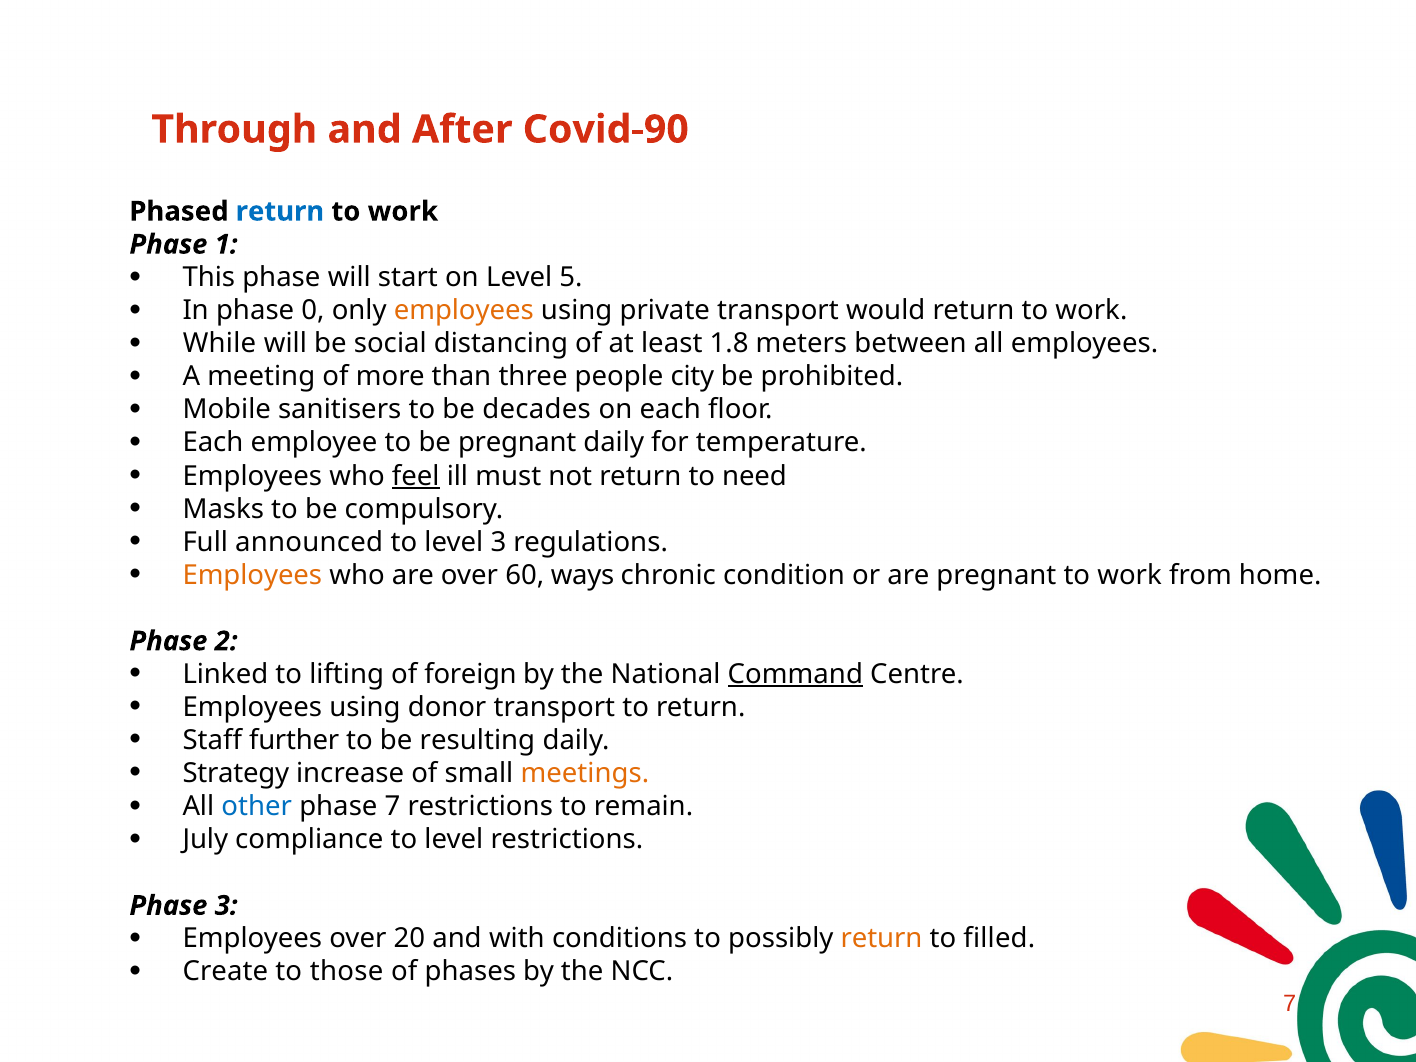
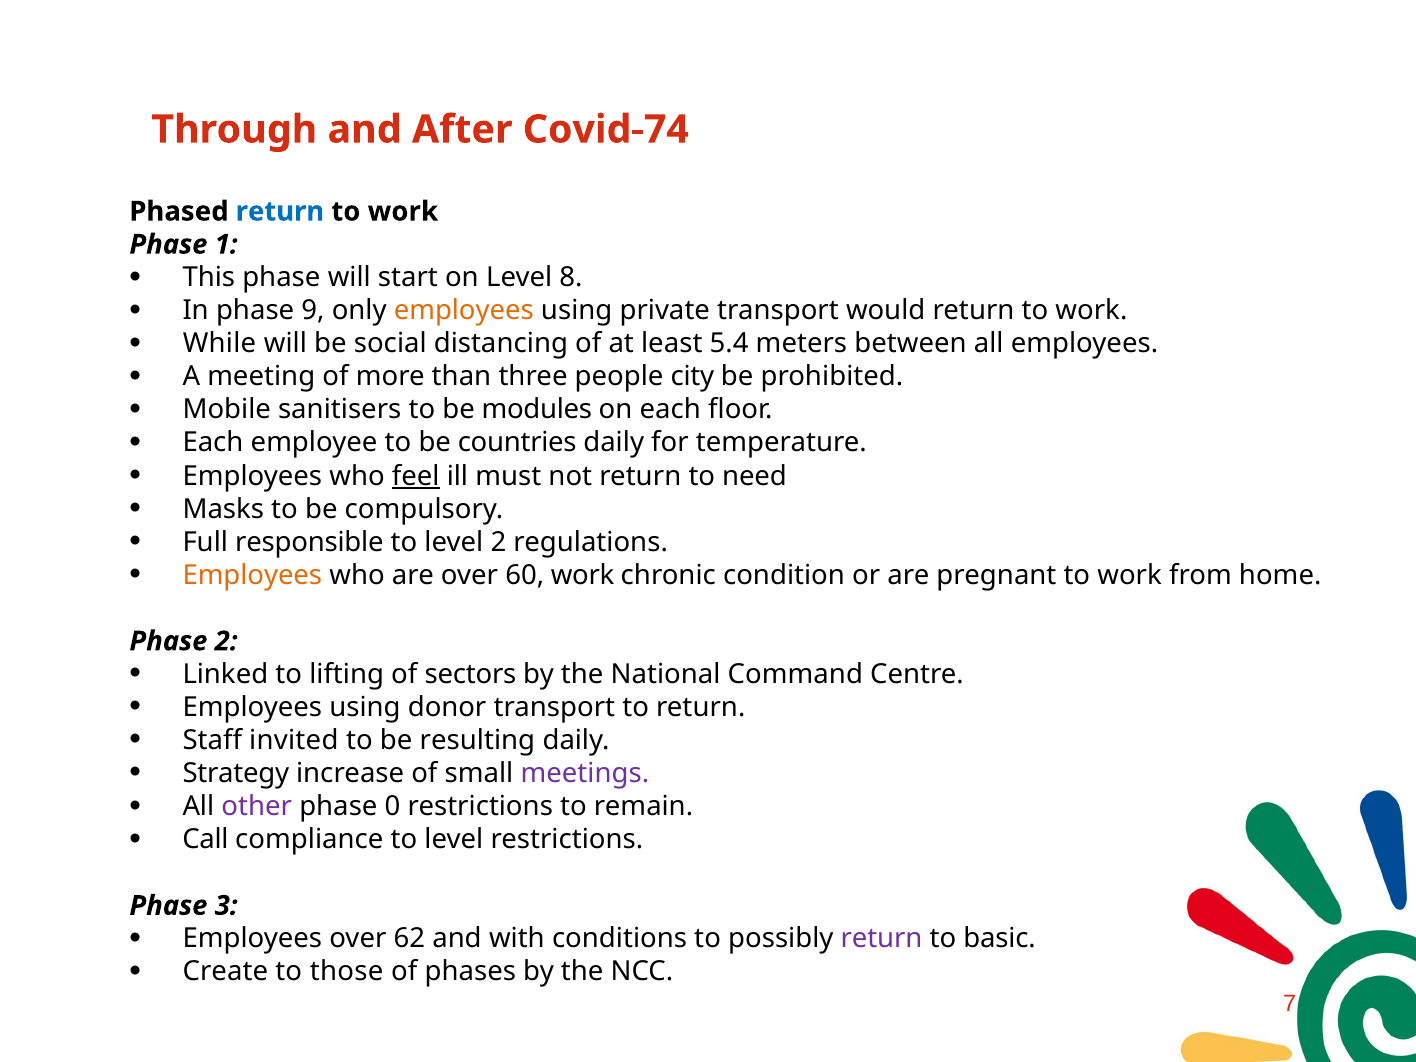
Covid-90: Covid-90 -> Covid-74 (606, 130)
5: 5 -> 8 (571, 278)
0: 0 -> 9 (313, 311)
1.8: 1.8 -> 5.4 (729, 344)
decades: decades -> modules (537, 410)
be pregnant: pregnant -> countries (517, 443)
announced: announced -> responsible (309, 542)
level 3: 3 -> 2 (498, 542)
60 ways: ways -> work (583, 575)
foreign: foreign -> sectors (471, 674)
Command underline: present -> none (795, 674)
further: further -> invited (294, 740)
meetings colour: orange -> purple (585, 773)
other colour: blue -> purple (257, 807)
phase 7: 7 -> 0 (392, 807)
July: July -> Call (205, 840)
20: 20 -> 62 (409, 939)
return colour: orange -> purple (882, 939)
filled: filled -> basic (1000, 939)
